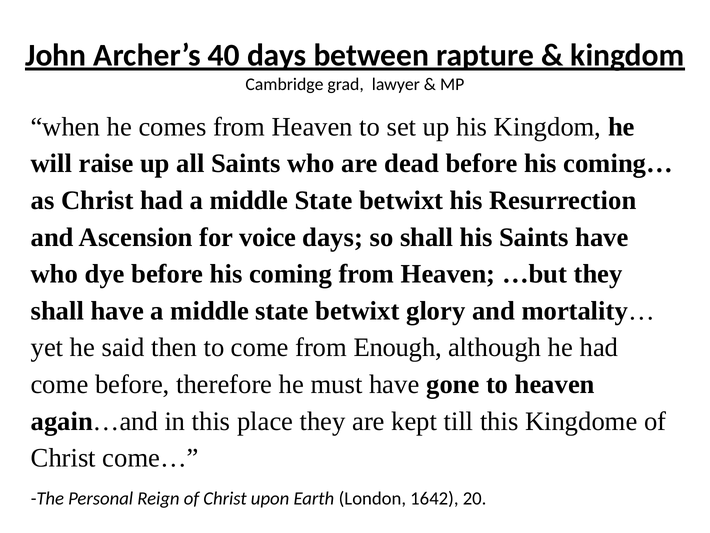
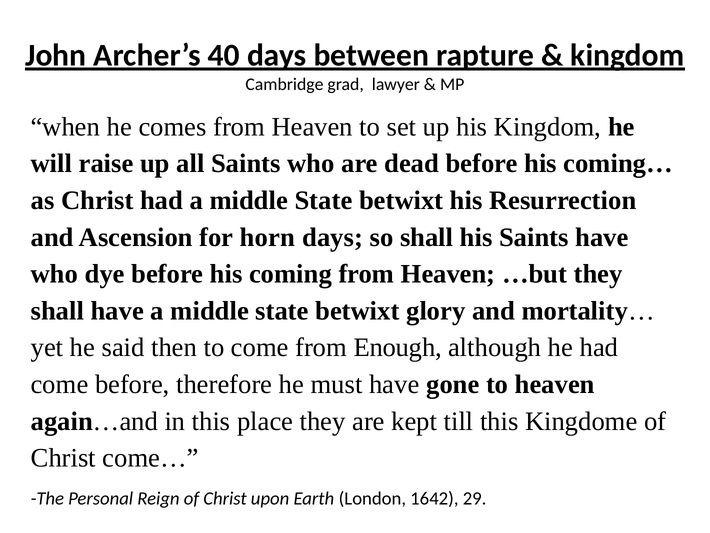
voice: voice -> horn (267, 237)
20: 20 -> 29 (475, 498)
